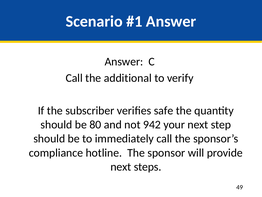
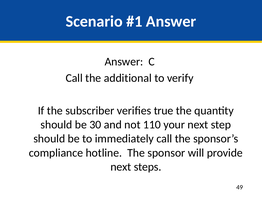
safe: safe -> true (164, 110)
80: 80 -> 30 (95, 124)
942: 942 -> 110 (152, 124)
